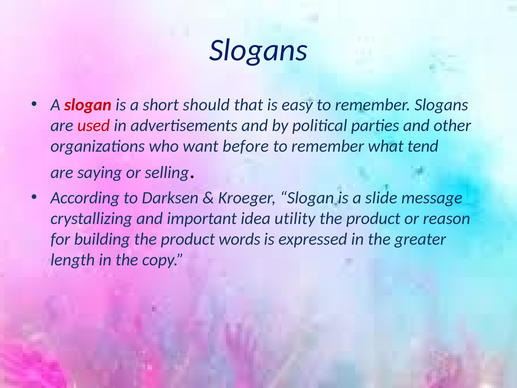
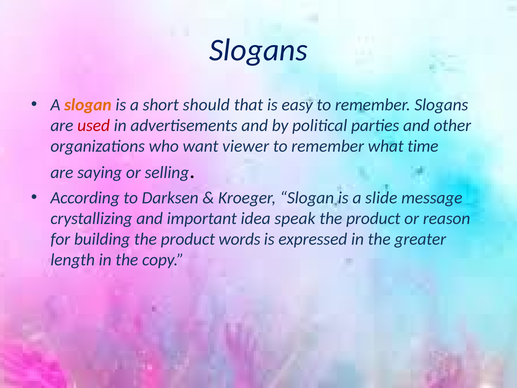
slogan colour: red -> orange (88, 105)
before: before -> viewer (246, 146)
tend: tend -> time (423, 146)
utility: utility -> speak (295, 218)
